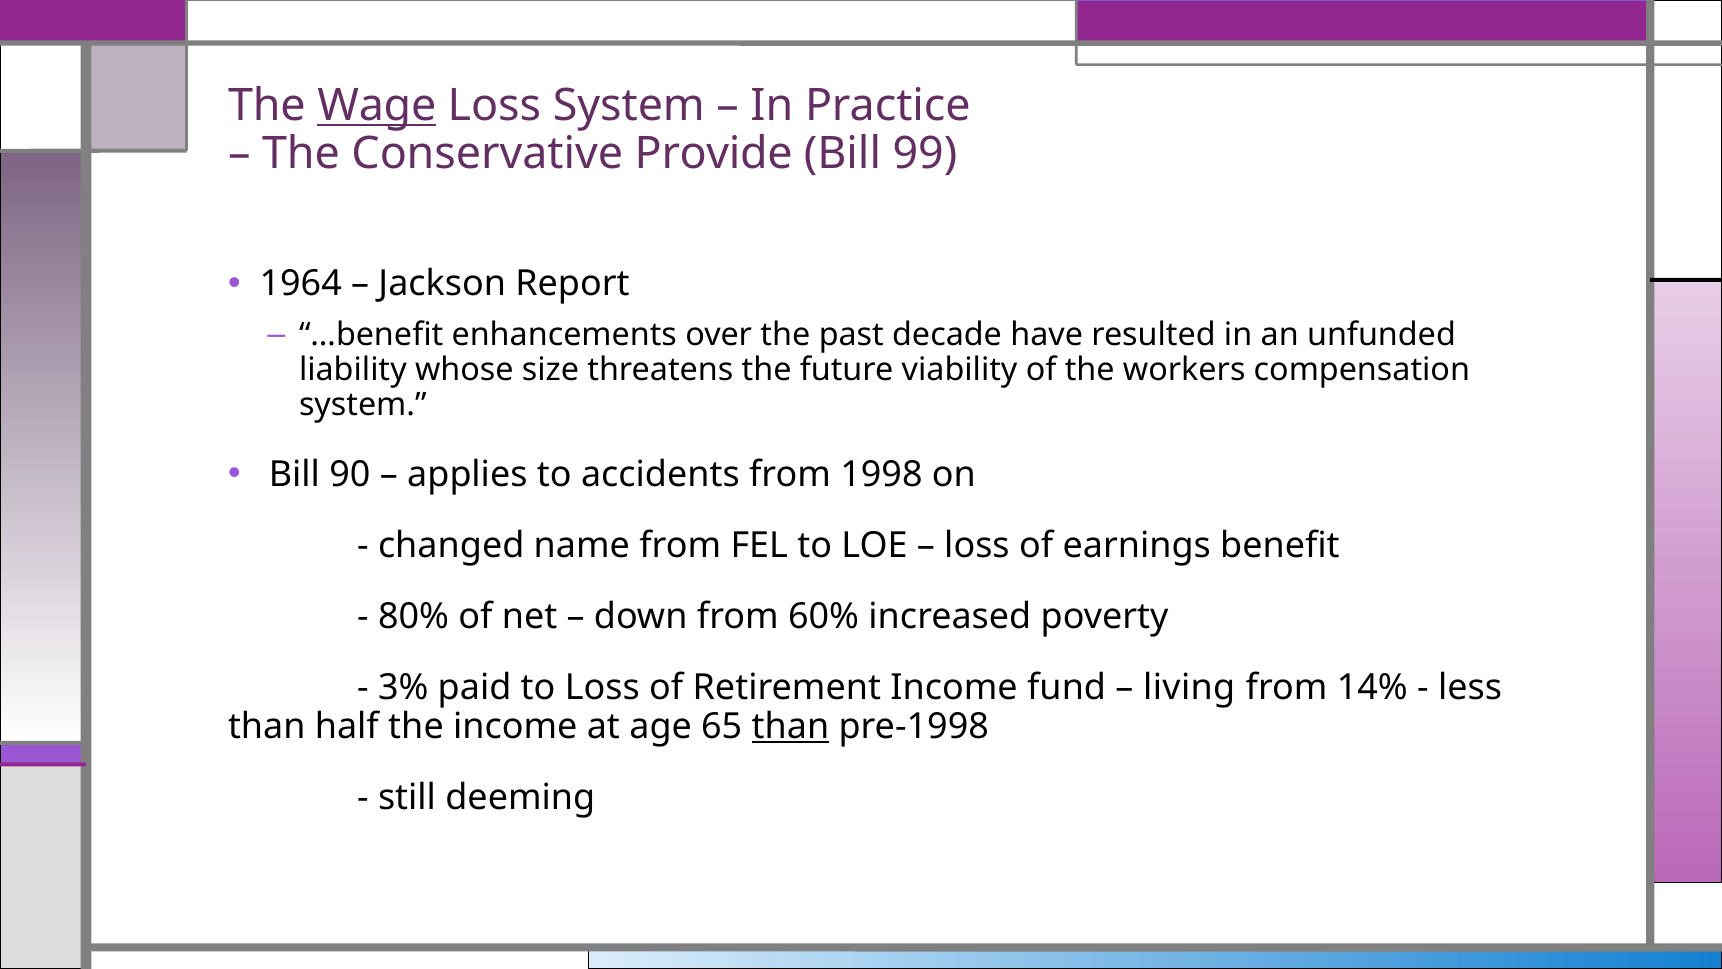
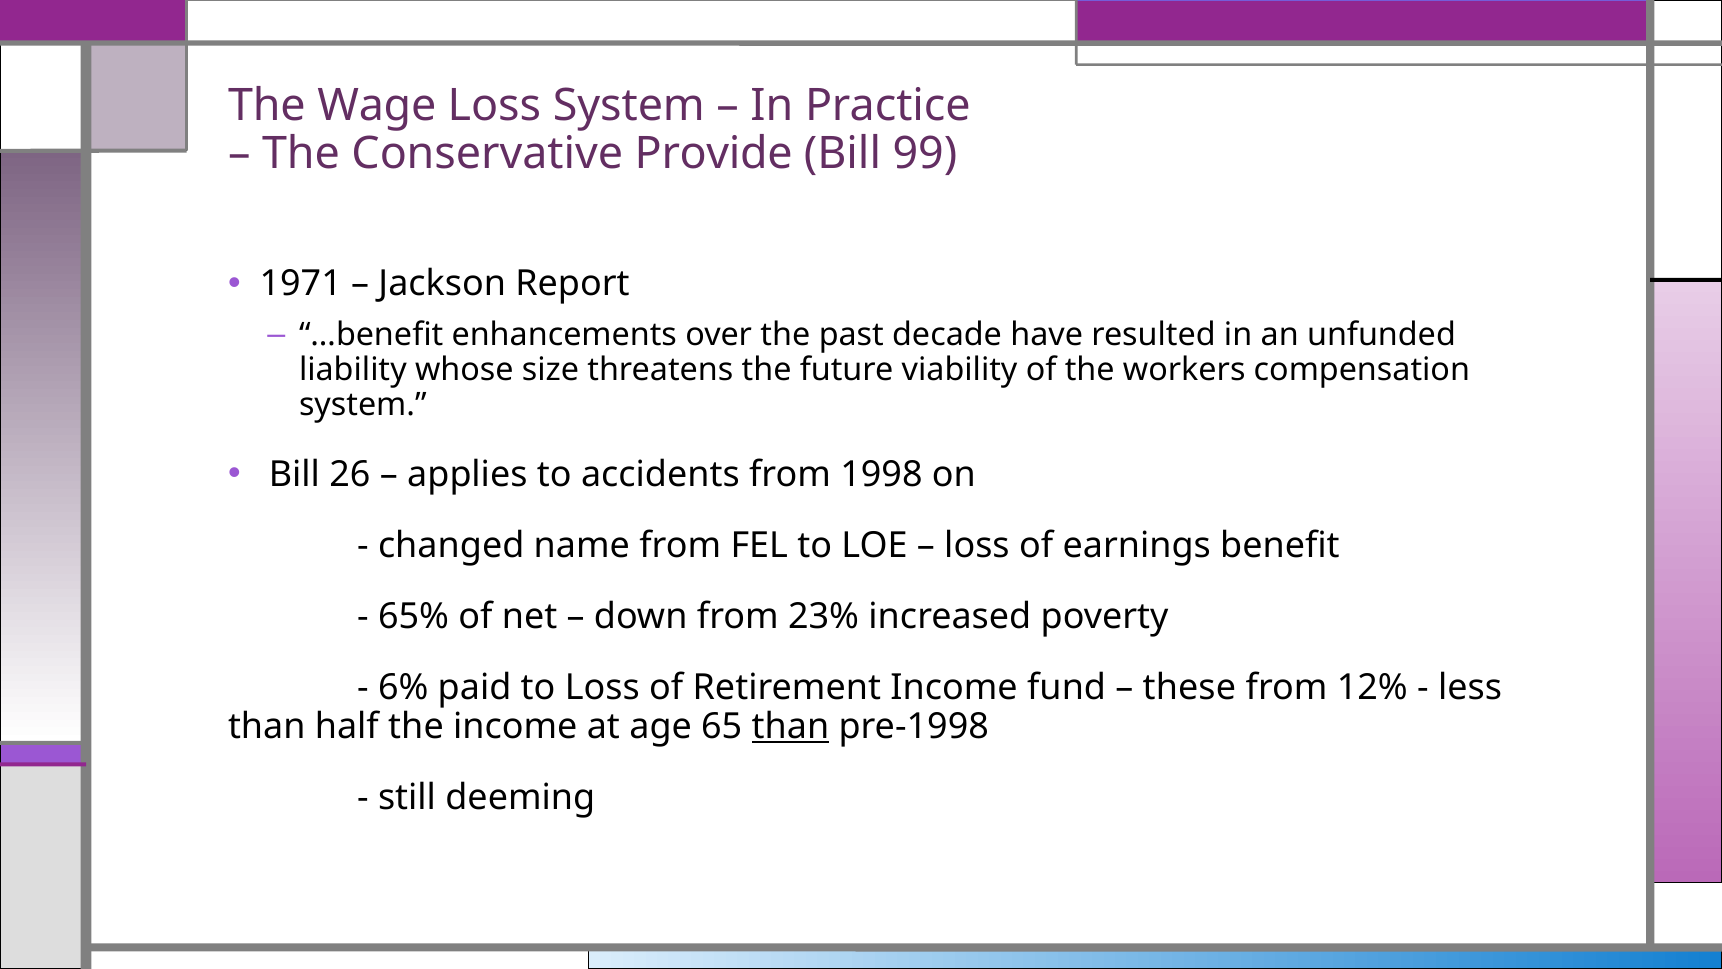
Wage underline: present -> none (377, 106)
1964: 1964 -> 1971 (301, 284)
90: 90 -> 26 (350, 474)
80%: 80% -> 65% (414, 616)
60%: 60% -> 23% (824, 616)
3%: 3% -> 6% (403, 687)
living: living -> these (1189, 687)
14%: 14% -> 12% (1372, 687)
